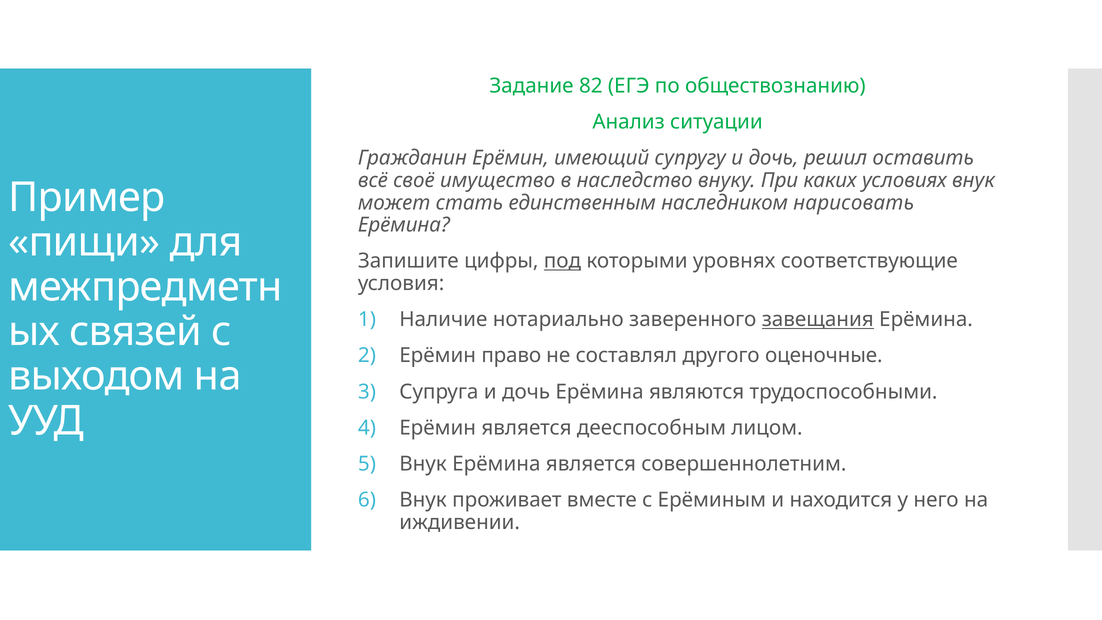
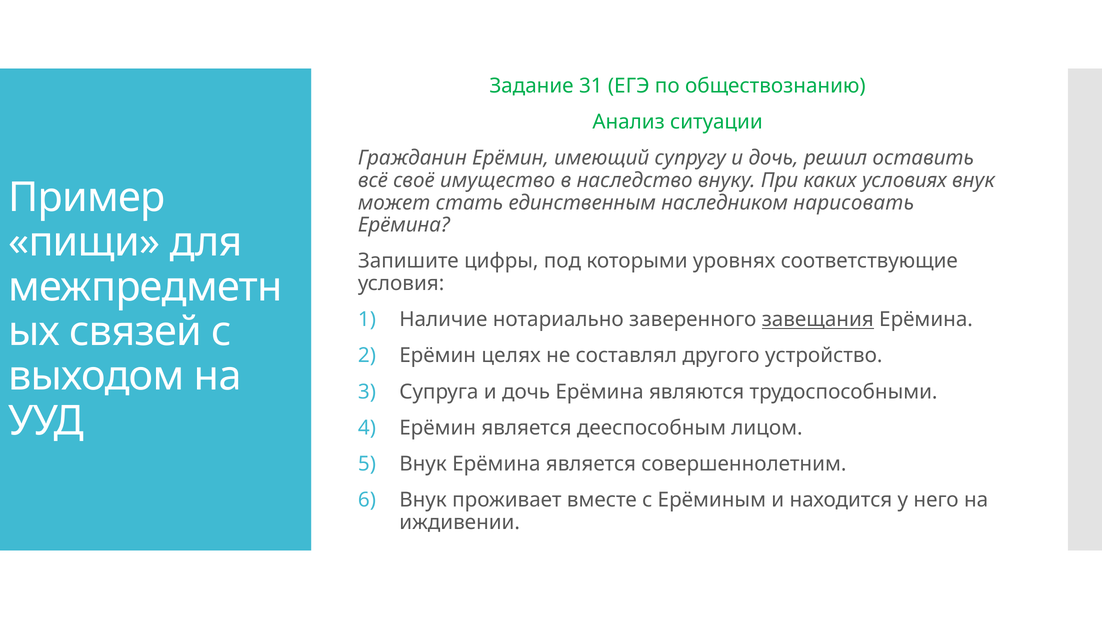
82: 82 -> 31 (591, 86)
под underline: present -> none (562, 261)
право: право -> целях (511, 356)
оценочные: оценочные -> устройство (824, 356)
